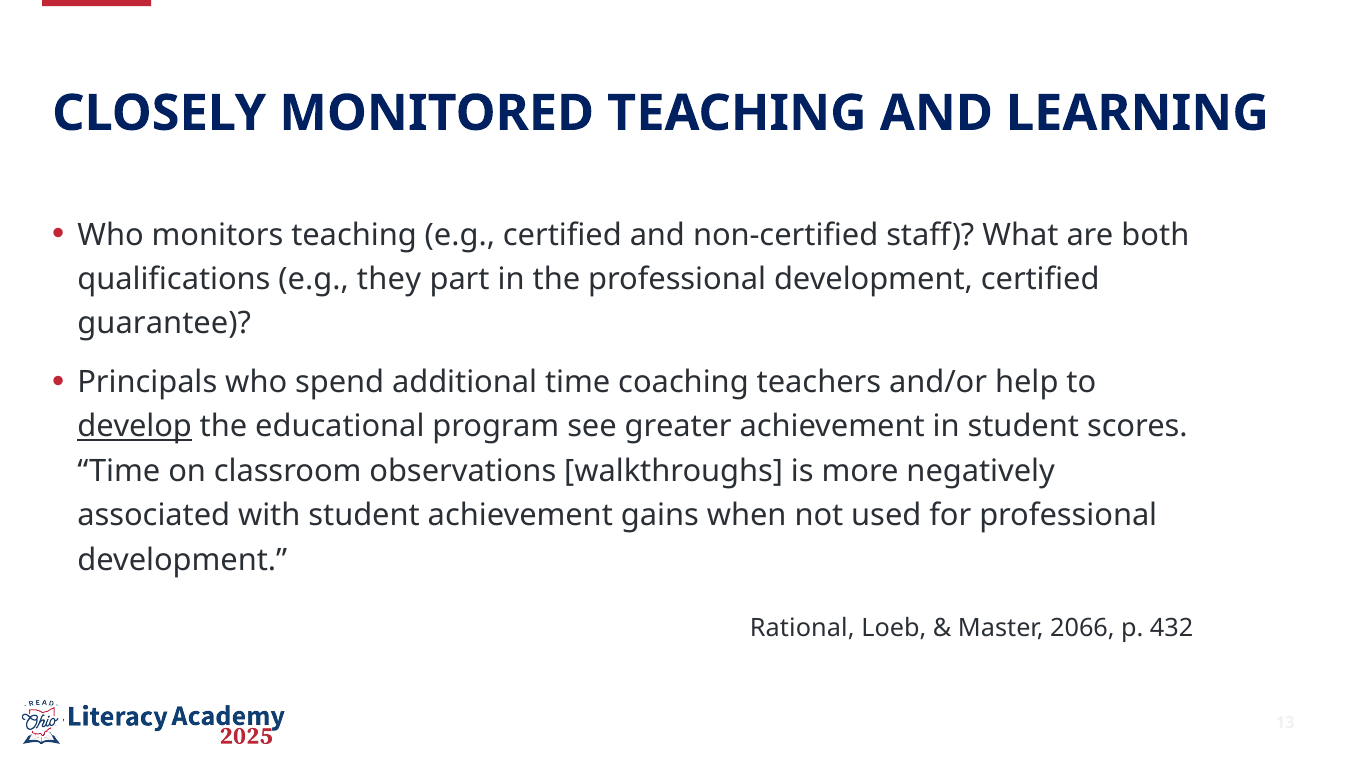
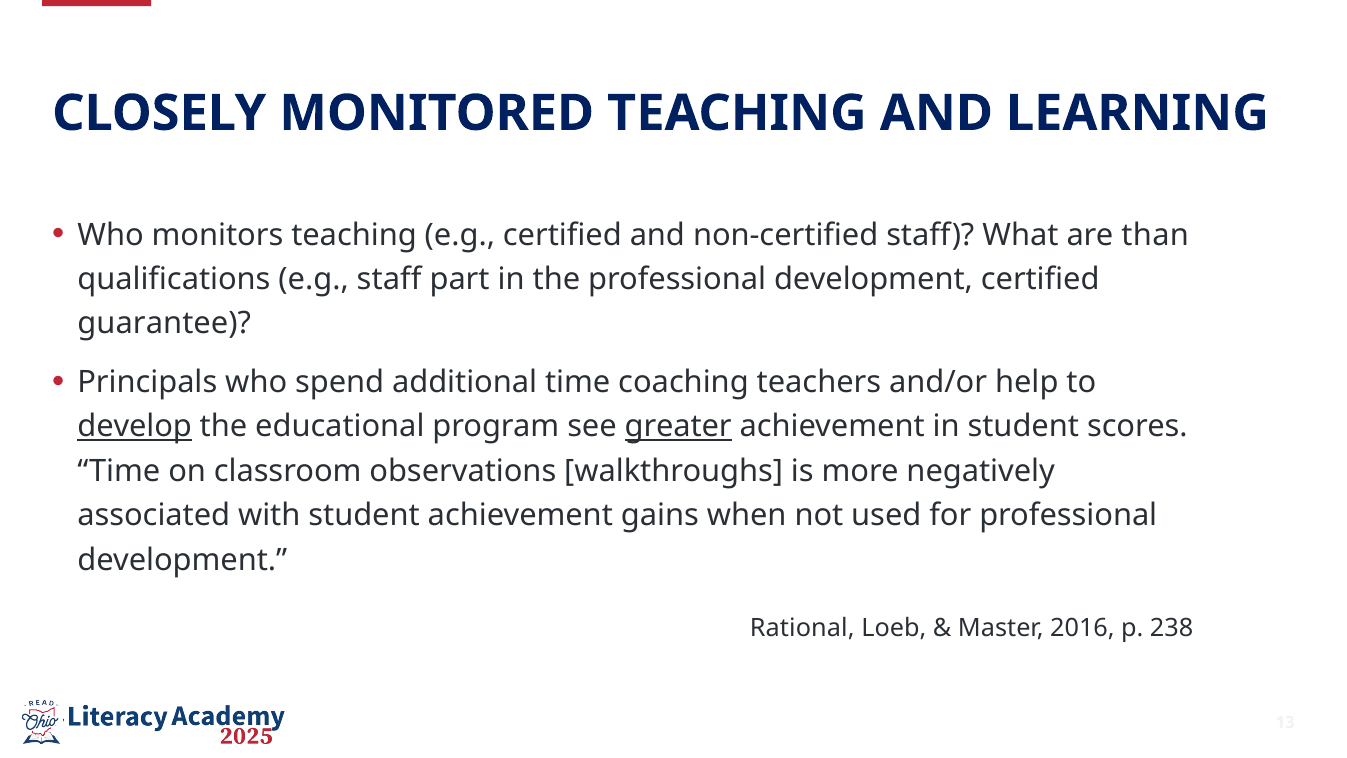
both: both -> than (1155, 235)
e.g they: they -> staff (389, 279)
greater underline: none -> present (678, 427)
2066: 2066 -> 2016 (1082, 628)
432: 432 -> 238 (1172, 628)
